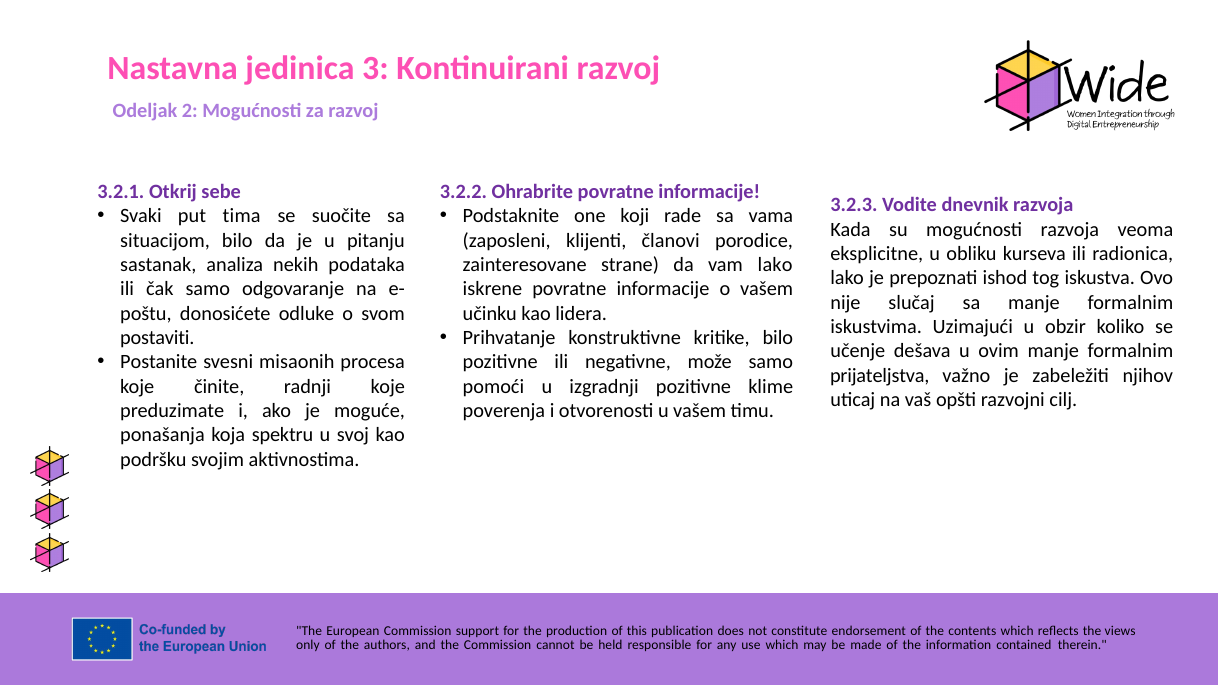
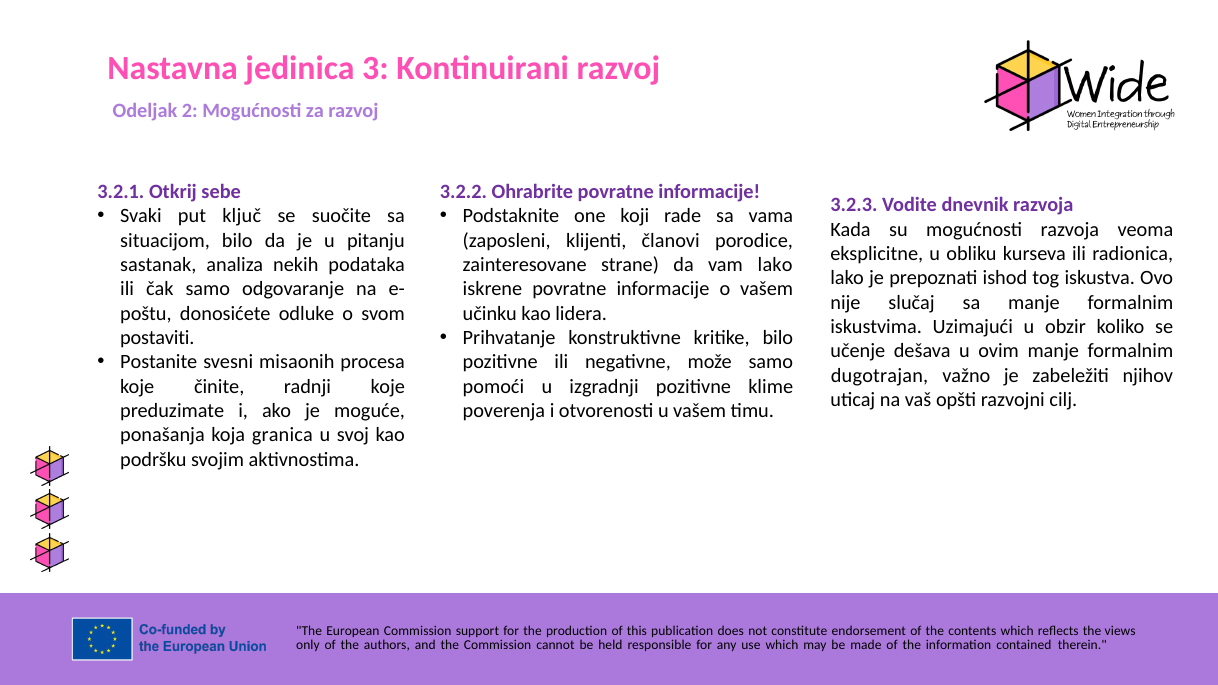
tima: tima -> ključ (242, 216)
prijateljstva: prijateljstva -> dugotrajan (880, 376)
spektru: spektru -> granica (282, 435)
